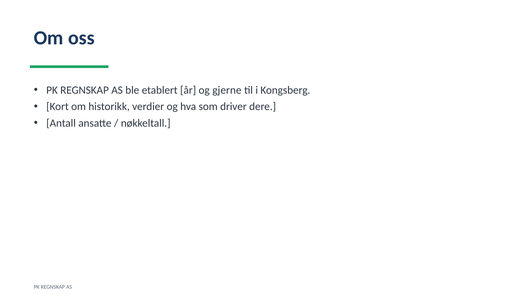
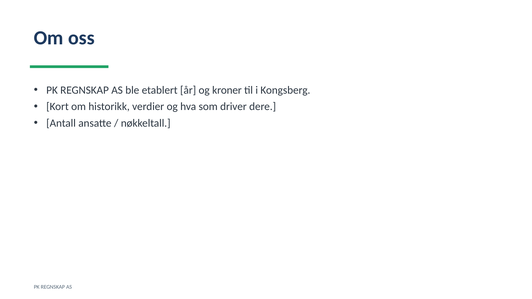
gjerne: gjerne -> kroner (227, 90)
